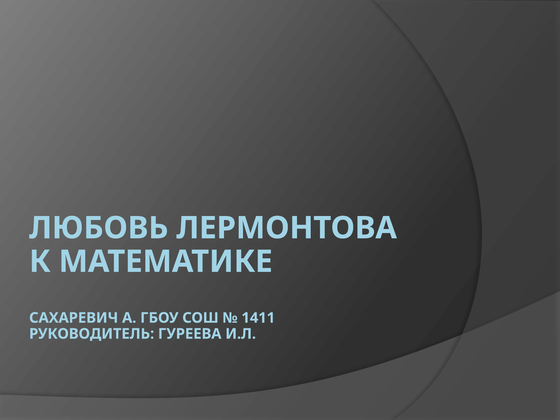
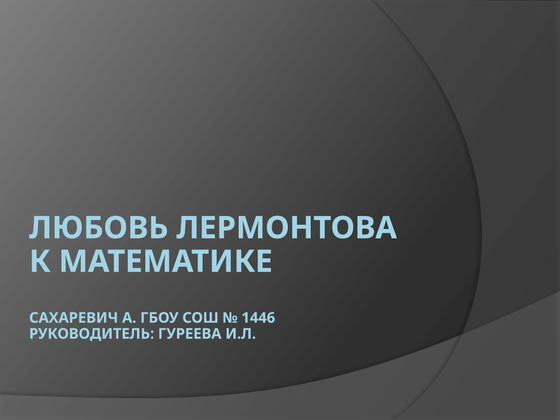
1411: 1411 -> 1446 (258, 318)
